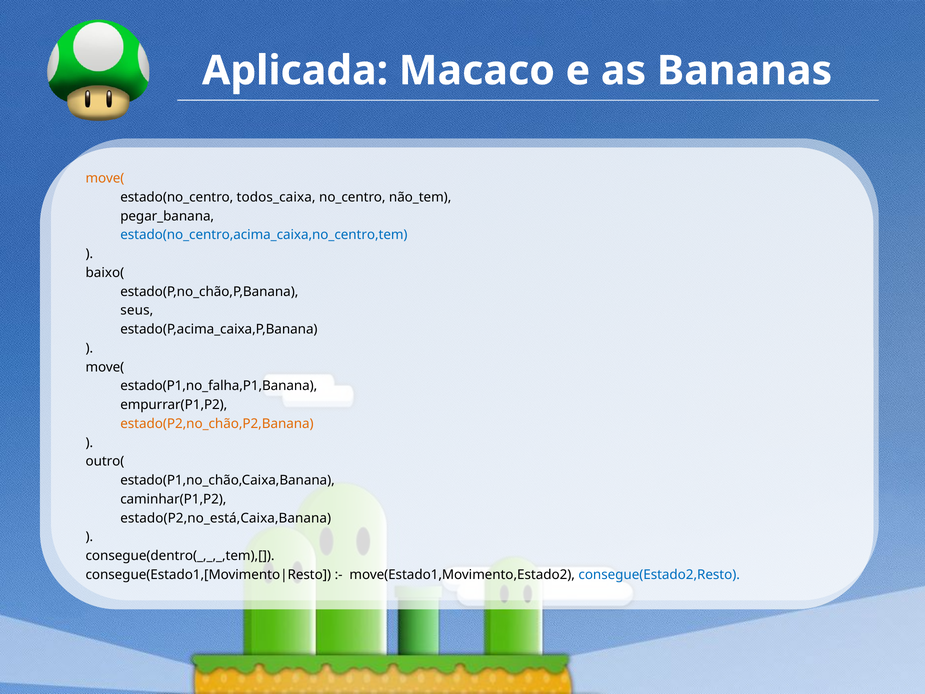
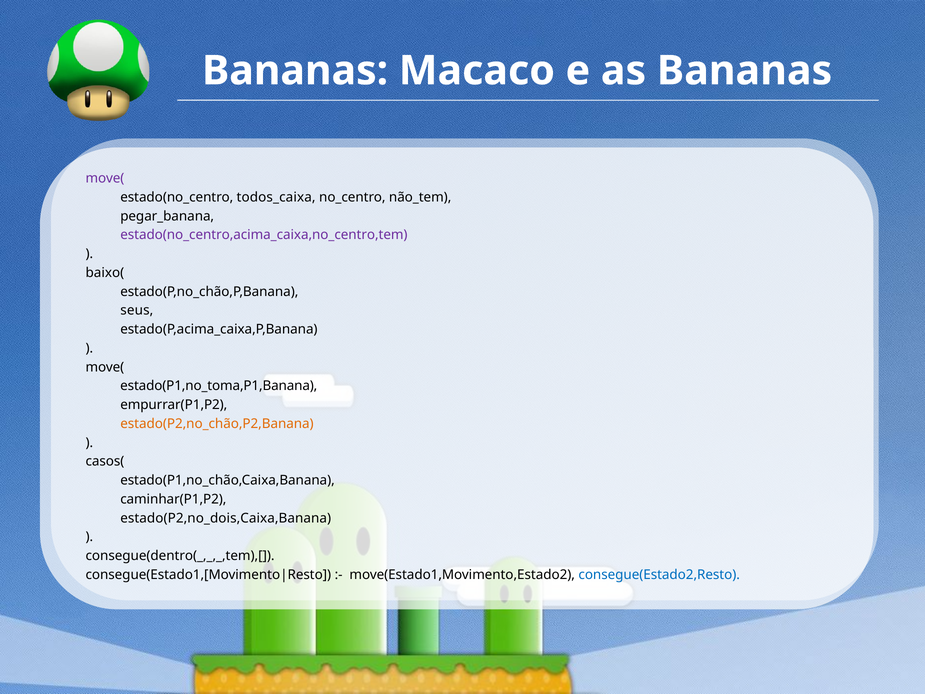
Aplicada: Aplicada -> Bananas (295, 71)
move( colour: orange -> purple (105, 178)
estado(no_centro,acima_caixa,no_centro,tem colour: blue -> purple (264, 235)
estado(P1,no_falha,P1,Banana: estado(P1,no_falha,P1,Banana -> estado(P1,no_toma,P1,Banana (219, 386)
outro(: outro( -> casos( (105, 461)
estado(P2,no_está,Caixa,Banana: estado(P2,no_está,Caixa,Banana -> estado(P2,no_dois,Caixa,Banana (226, 518)
